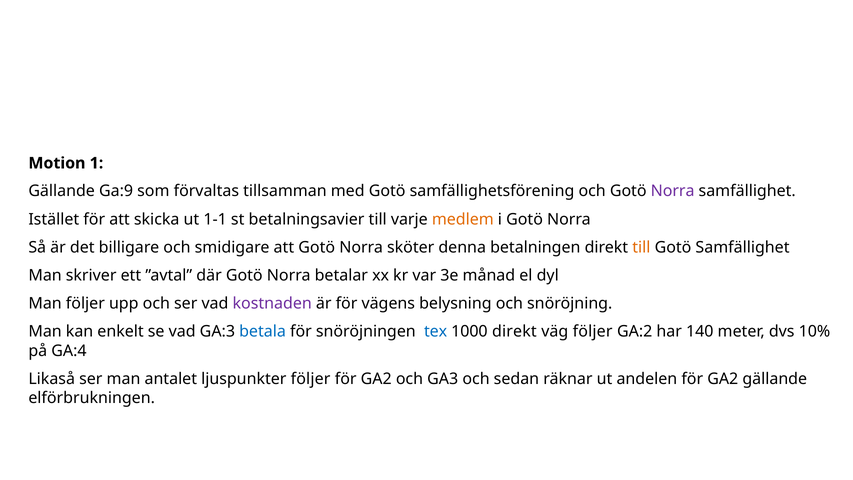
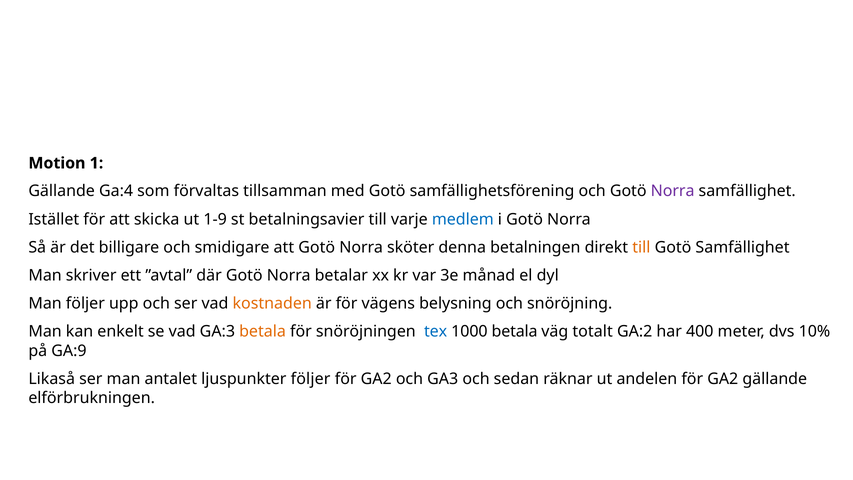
Ga:9: Ga:9 -> Ga:4 (116, 191)
1-1: 1-1 -> 1-9 (215, 219)
medlem colour: orange -> blue (463, 219)
kostnaden colour: purple -> orange (272, 303)
betala colour: blue -> orange (263, 332)
1000 direkt: direkt -> betala (515, 332)
väg följer: följer -> totalt (593, 332)
140: 140 -> 400 (700, 332)
GA:4: GA:4 -> GA:9 (69, 351)
